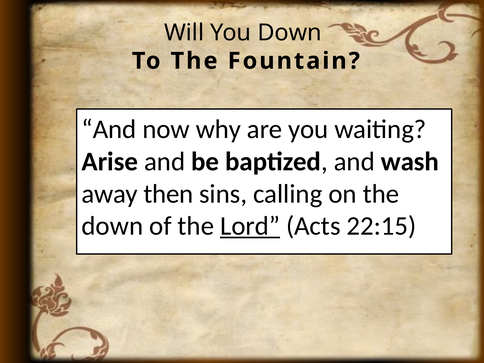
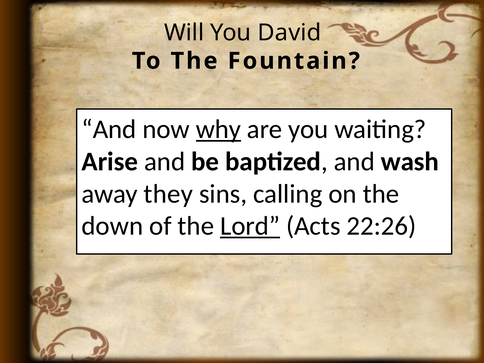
You Down: Down -> David (289, 33)
why underline: none -> present (218, 129)
then: then -> they (168, 194)
22:15: 22:15 -> 22:26 (381, 226)
